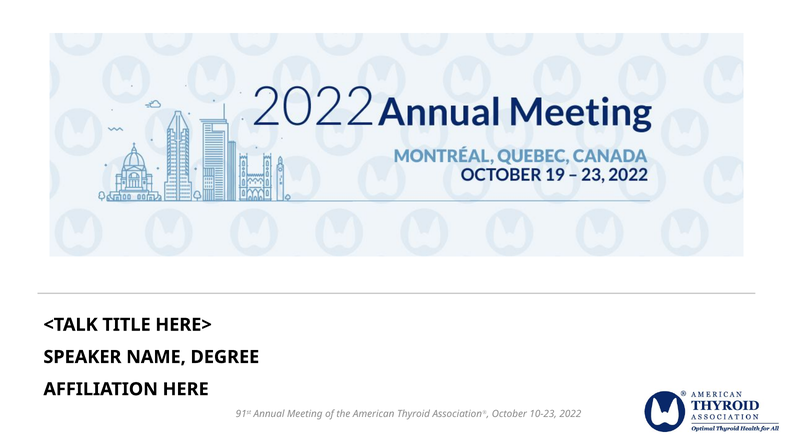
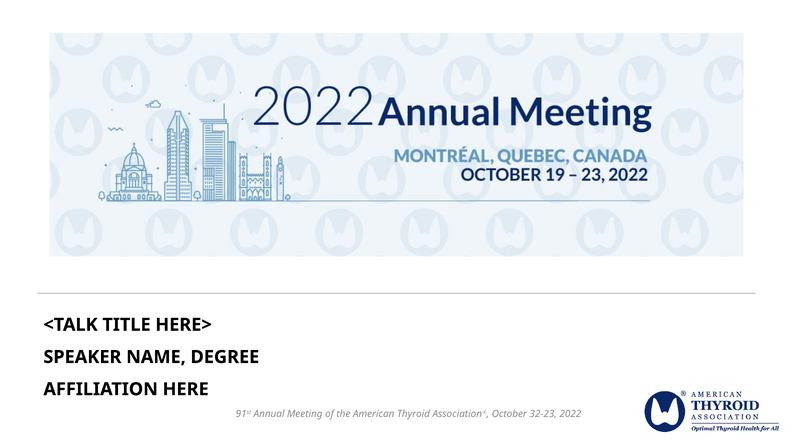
10-23: 10-23 -> 32-23 (543, 414)
